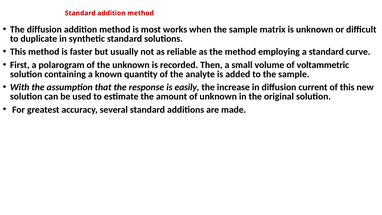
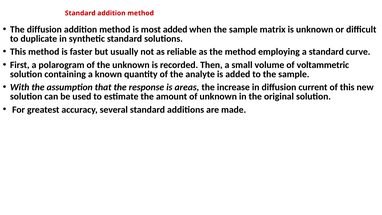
most works: works -> added (175, 29)
easily: easily -> areas (187, 87)
